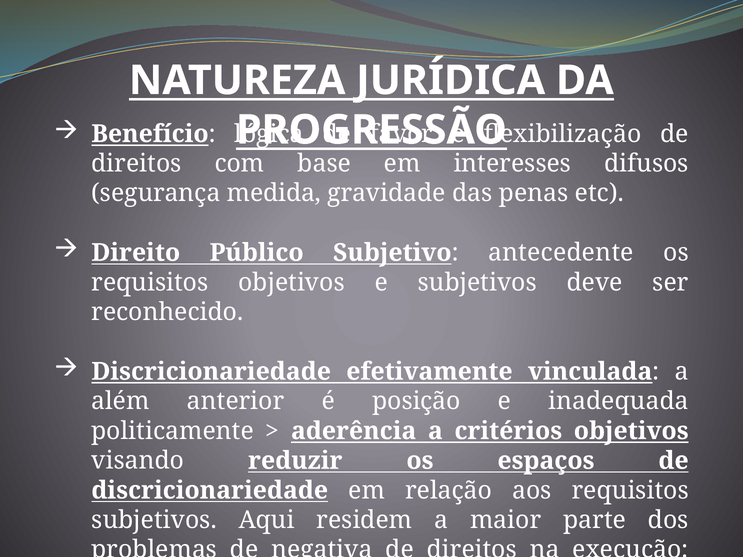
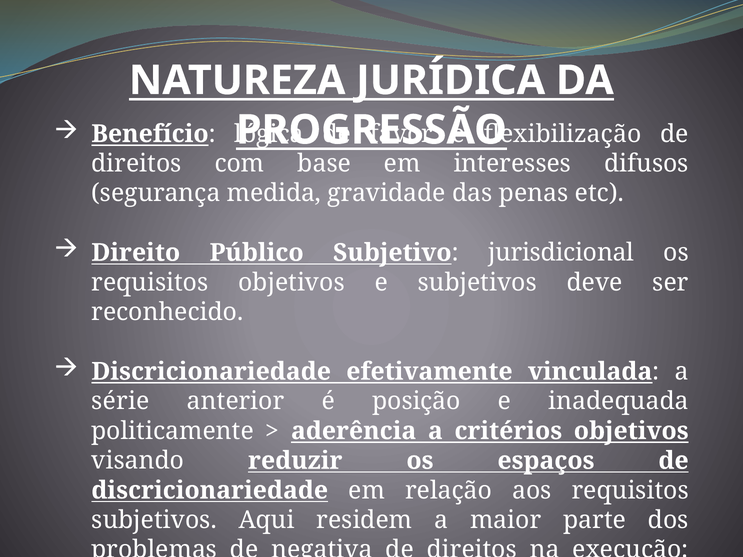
antecedente: antecedente -> jurisdicional (561, 253)
além: além -> série (120, 401)
